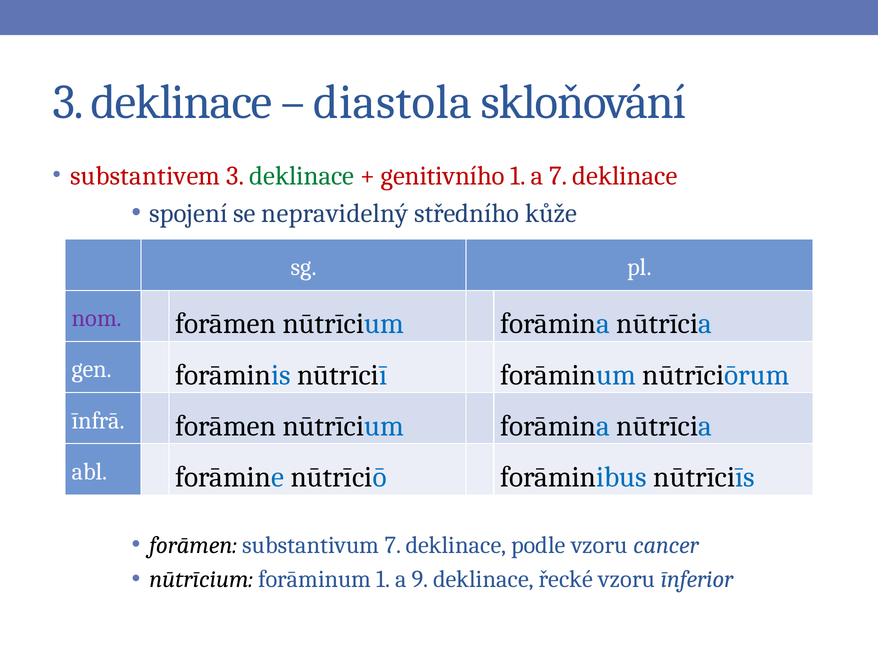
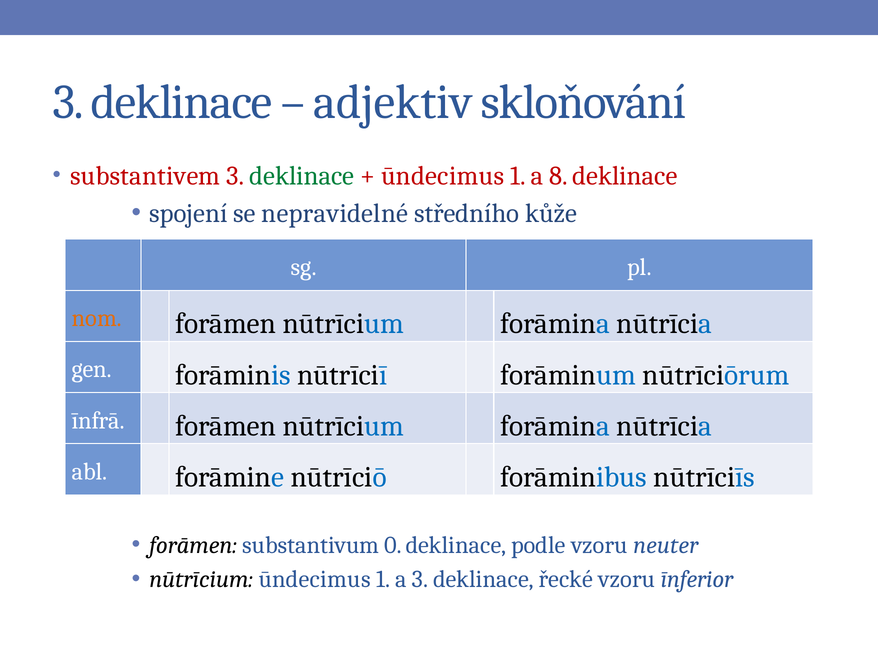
diastola: diastola -> adjektiv (393, 102)
genitivního: genitivního -> ūndecimus (443, 176)
a 7: 7 -> 8 (558, 176)
nepravidelný: nepravidelný -> nepravidelné (335, 213)
nom colour: purple -> orange (97, 318)
substantivum 7: 7 -> 0 (393, 546)
cancer: cancer -> neuter (666, 546)
nūtrīcium forāminum: forāminum -> ūndecimus (315, 580)
a 9: 9 -> 3 (420, 580)
